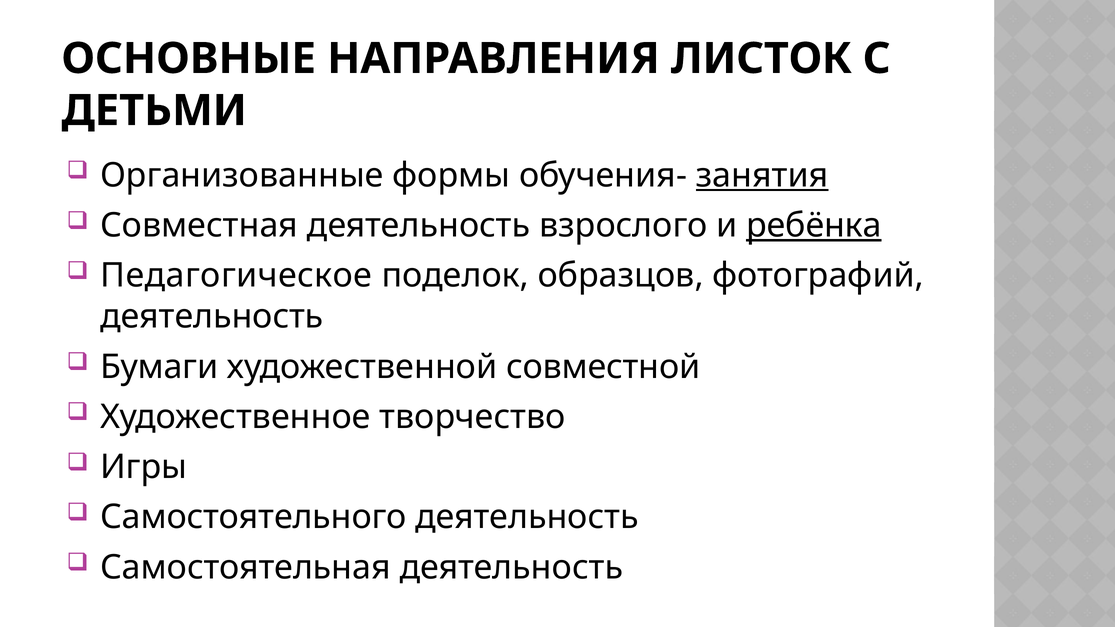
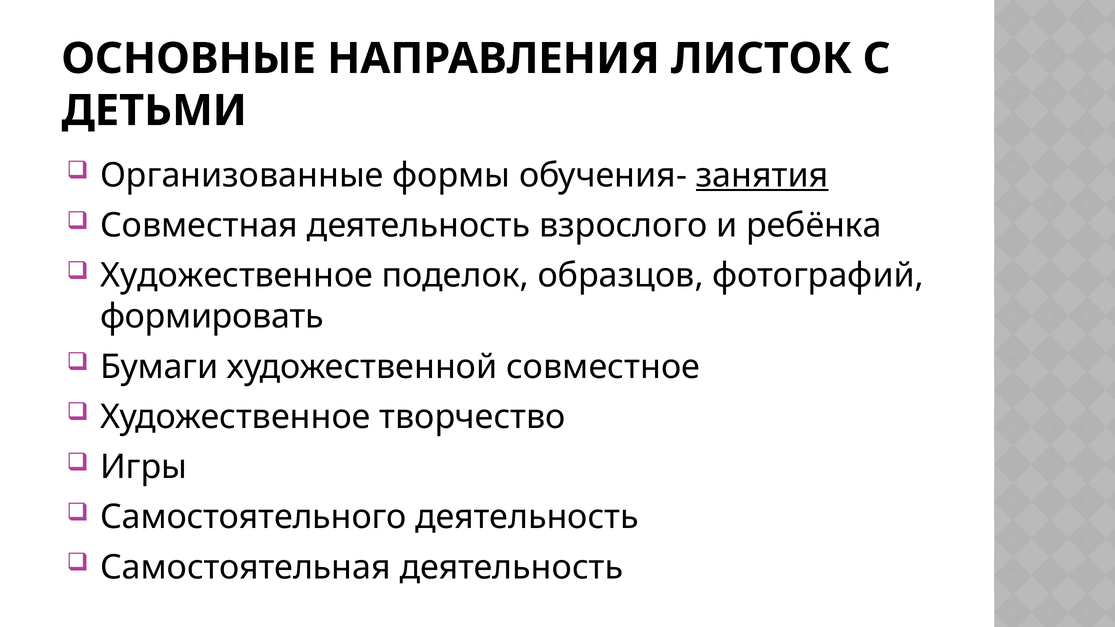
ребёнка underline: present -> none (814, 226)
Педагогическое: Педагогическое -> Художественное (237, 276)
деятельность: деятельность -> формировать (212, 317)
совместной: совместной -> совместное (603, 367)
